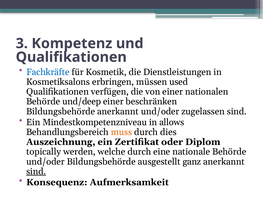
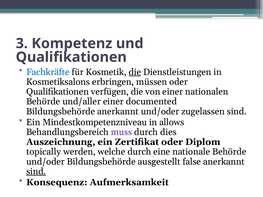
die underline: none -> present (135, 72)
müssen used: used -> oder (179, 82)
und/deep: und/deep -> und/aller (82, 102)
beschränken: beschränken -> documented (151, 102)
muss colour: orange -> purple (121, 132)
ganz: ganz -> false (192, 162)
